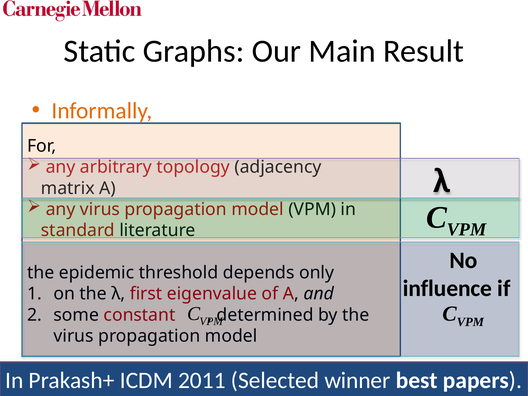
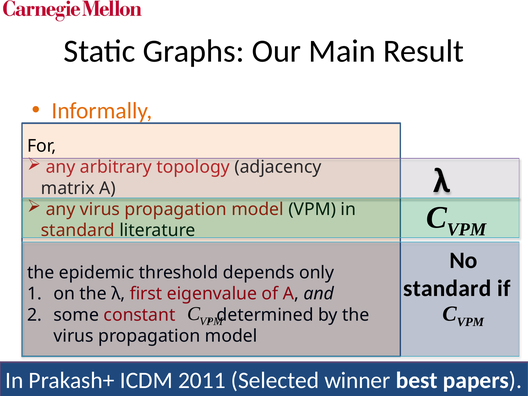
influence: influence -> standard (447, 288)
